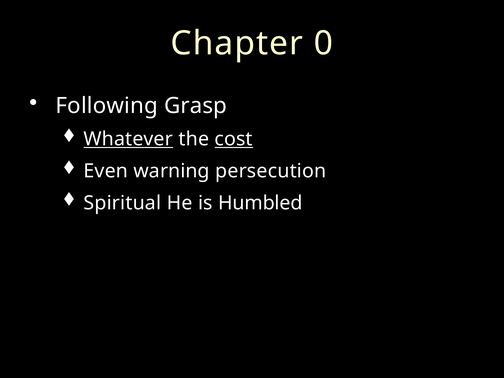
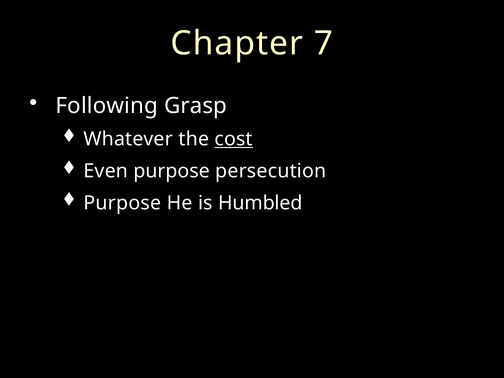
0: 0 -> 7 (323, 44)
Whatever underline: present -> none (128, 139)
Even warning: warning -> purpose (172, 171)
Spiritual: Spiritual -> Purpose (122, 203)
